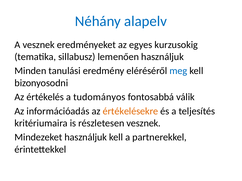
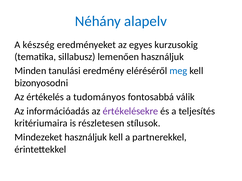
A vesznek: vesznek -> készség (39, 45)
értékelésekre colour: orange -> purple (130, 111)
részletesen vesznek: vesznek -> stílusok (144, 124)
